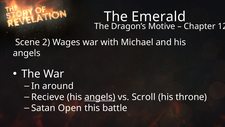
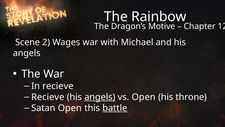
Emerald: Emerald -> Rainbow (159, 17)
In around: around -> recieve (58, 86)
vs Scroll: Scroll -> Open (144, 97)
battle underline: none -> present (115, 108)
